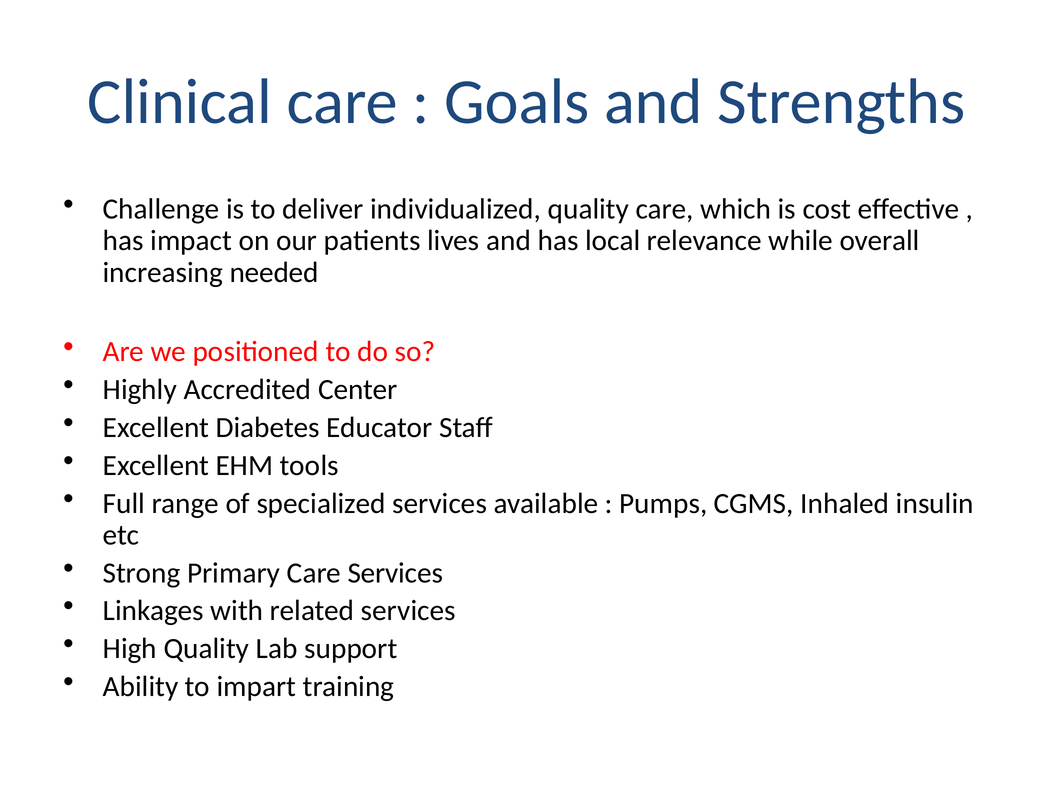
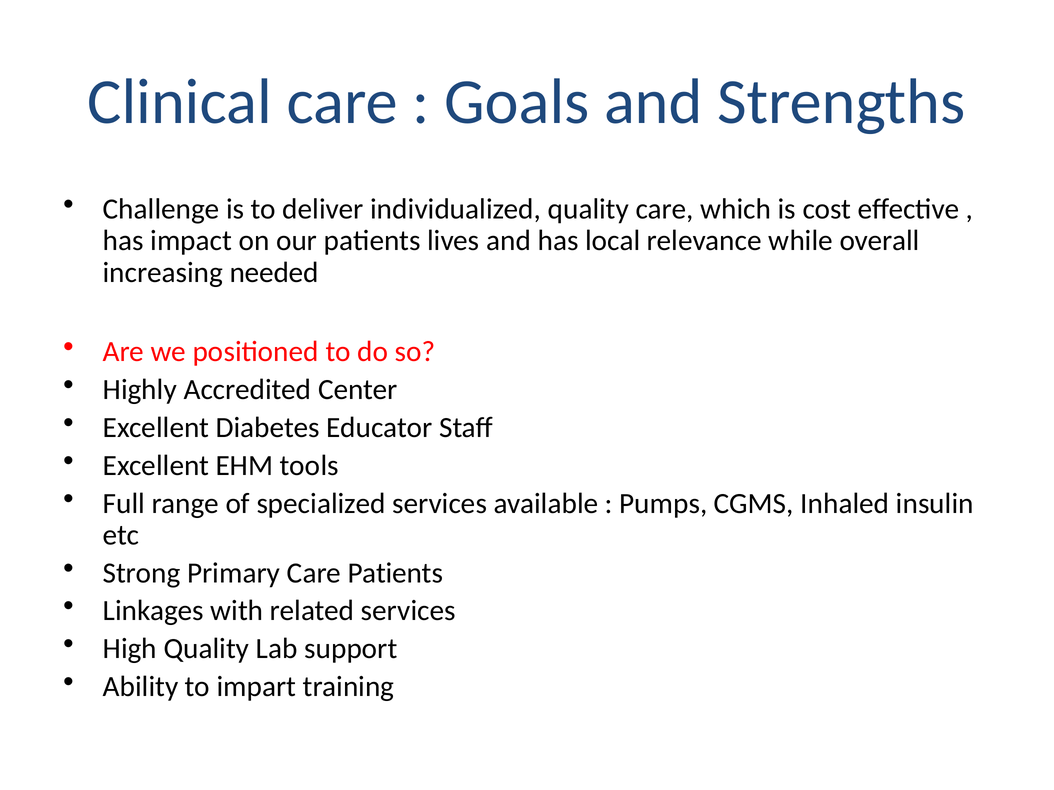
Care Services: Services -> Patients (395, 573)
